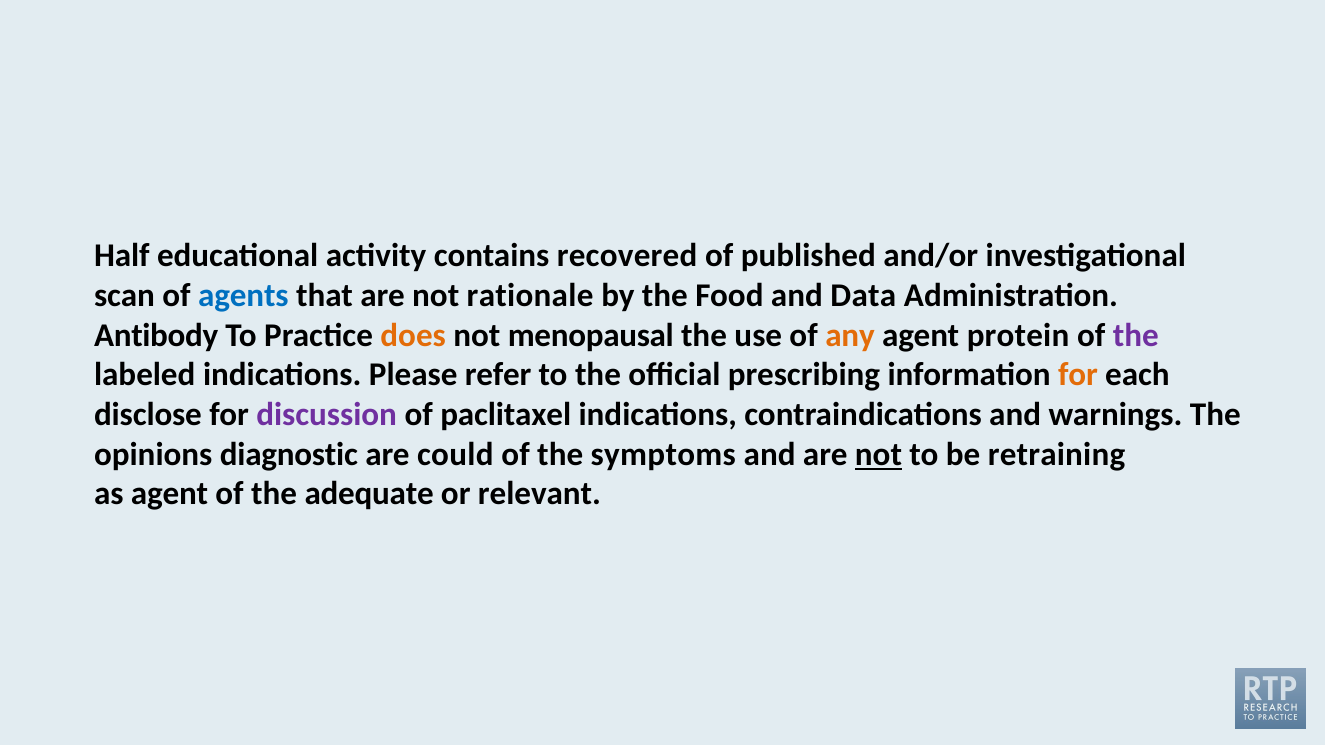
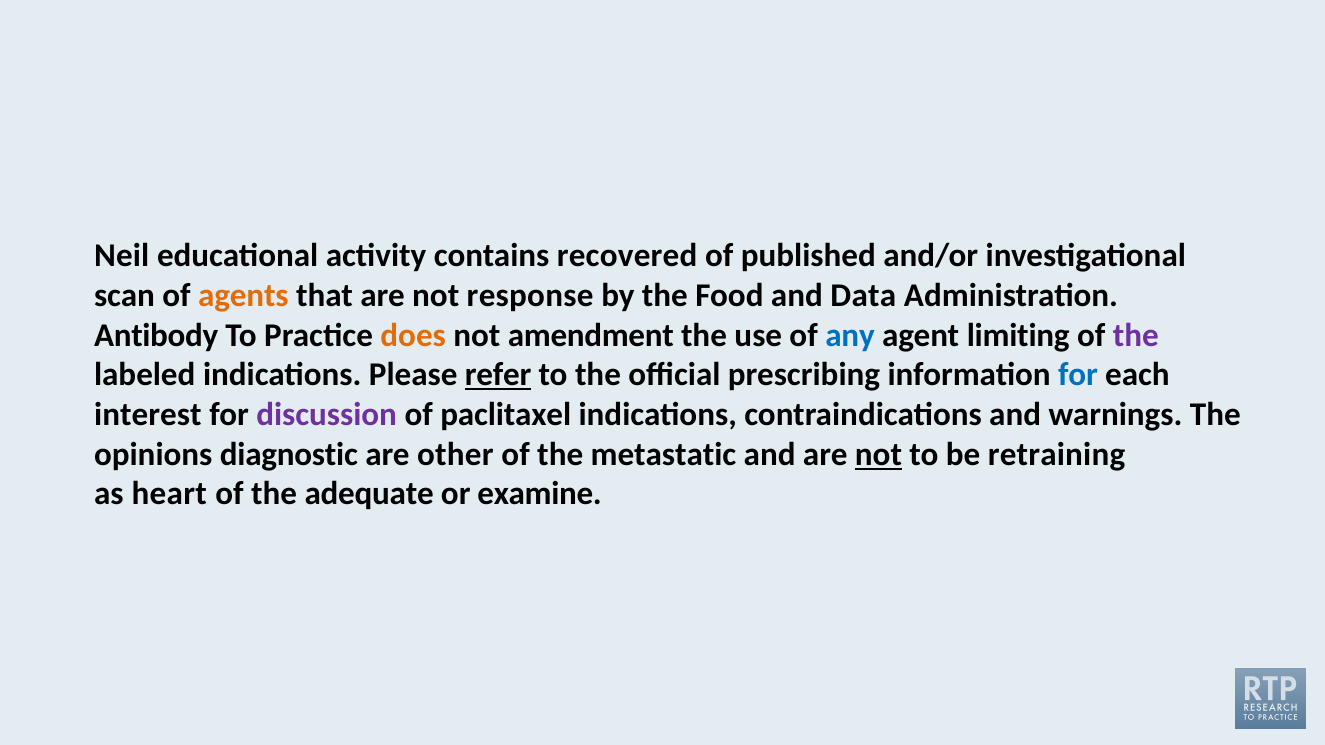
Half: Half -> Neil (122, 256)
agents colour: blue -> orange (243, 295)
rationale: rationale -> response (530, 295)
menopausal: menopausal -> amendment (591, 335)
any colour: orange -> blue (850, 335)
protein: protein -> limiting (1018, 335)
refer underline: none -> present (498, 375)
for colour: orange -> blue (1078, 375)
disclose: disclose -> interest (148, 415)
could: could -> other (455, 454)
symptoms: symptoms -> metastatic (663, 454)
as agent: agent -> heart (169, 494)
relevant: relevant -> examine (540, 494)
